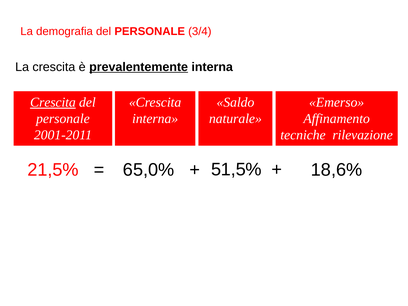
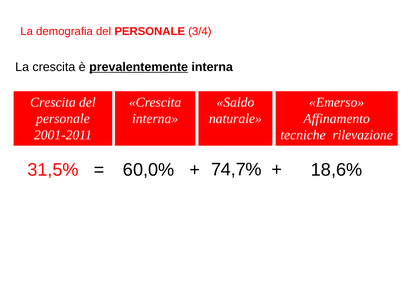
Crescita underline: present -> none (53, 102)
51,5%: 51,5% -> 74,7% (236, 170)
21,5%: 21,5% -> 31,5% (53, 170)
65,0%: 65,0% -> 60,0% (149, 170)
